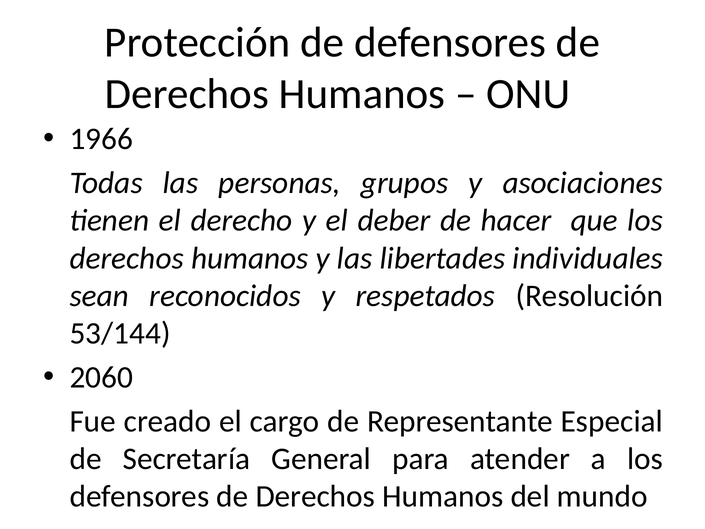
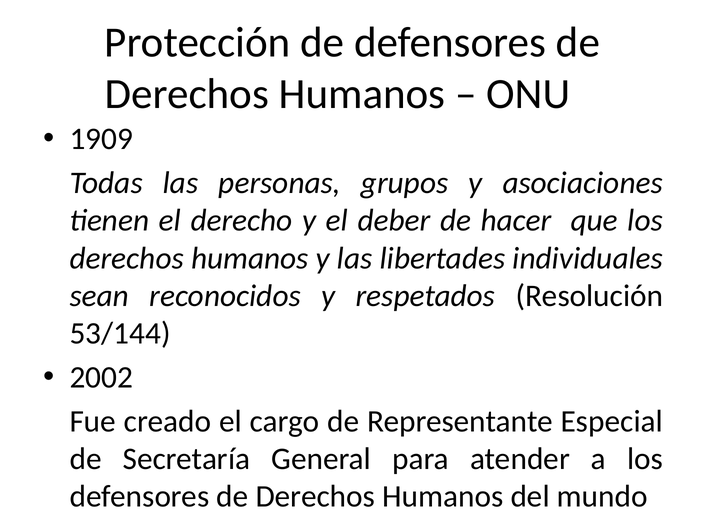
1966: 1966 -> 1909 (101, 139)
2060: 2060 -> 2002 (101, 377)
